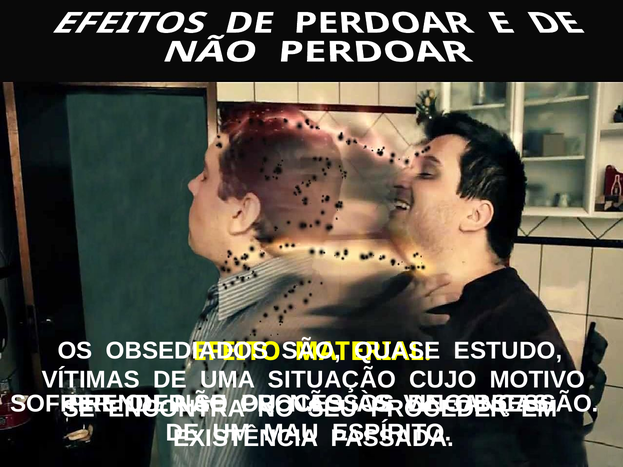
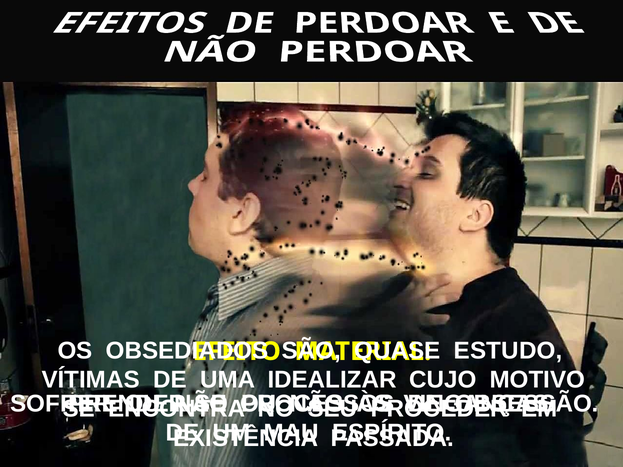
SITUAÇÃO: SITUAÇÃO -> IDEALIZAR (332, 380)
